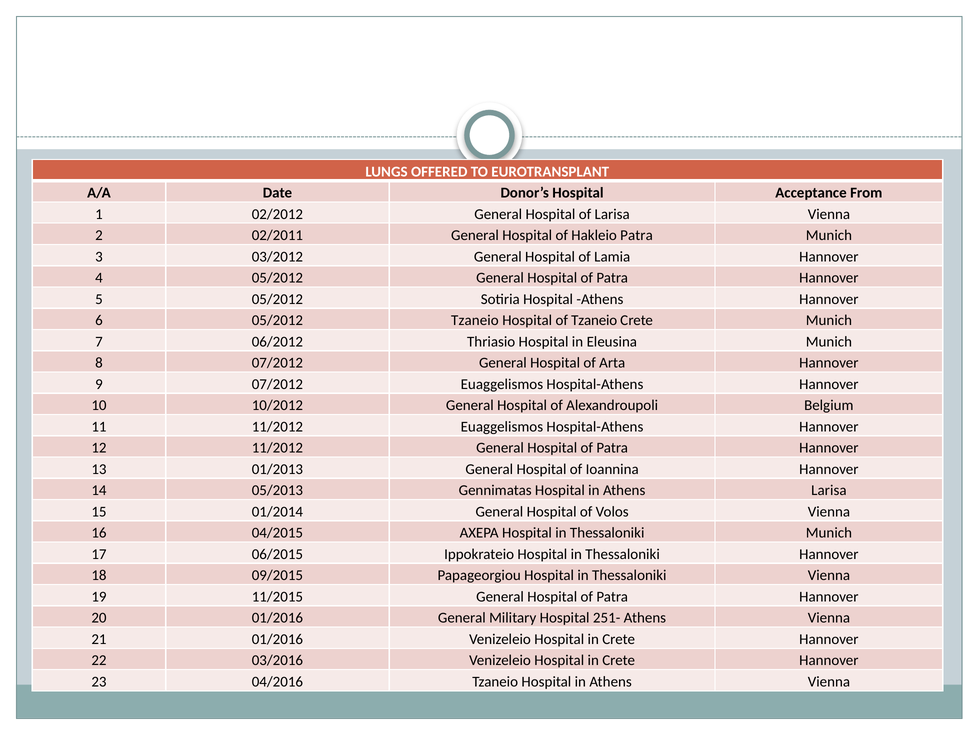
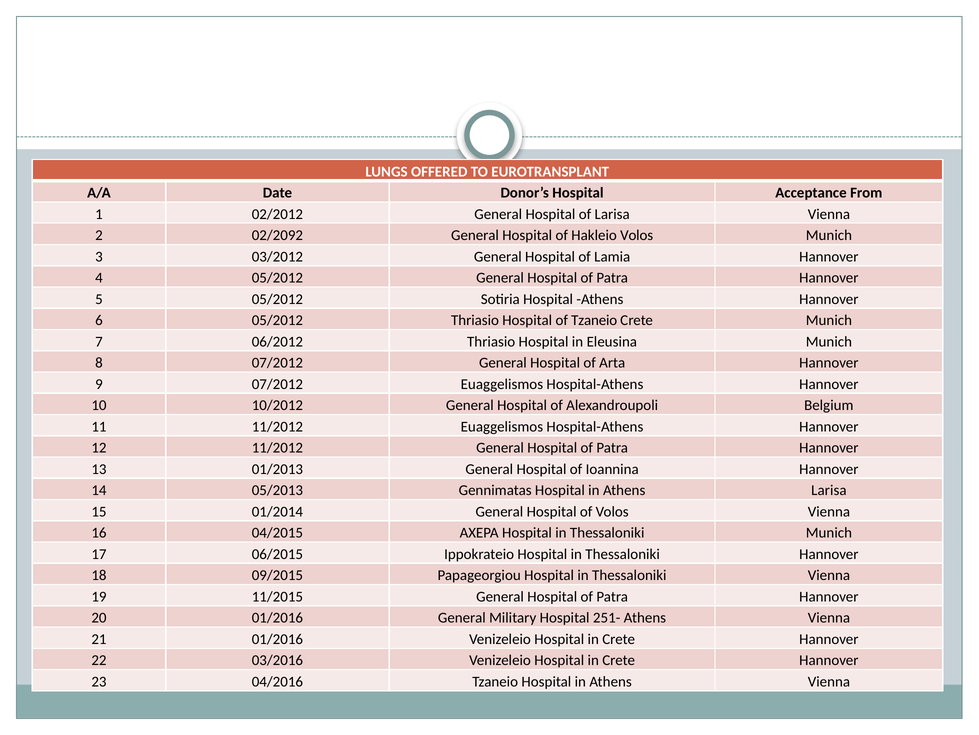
02/2011: 02/2011 -> 02/2092 (277, 235)
Hakleio Patra: Patra -> Volos (637, 235)
05/2012 Tzaneio: Tzaneio -> Thriasio (475, 320)
